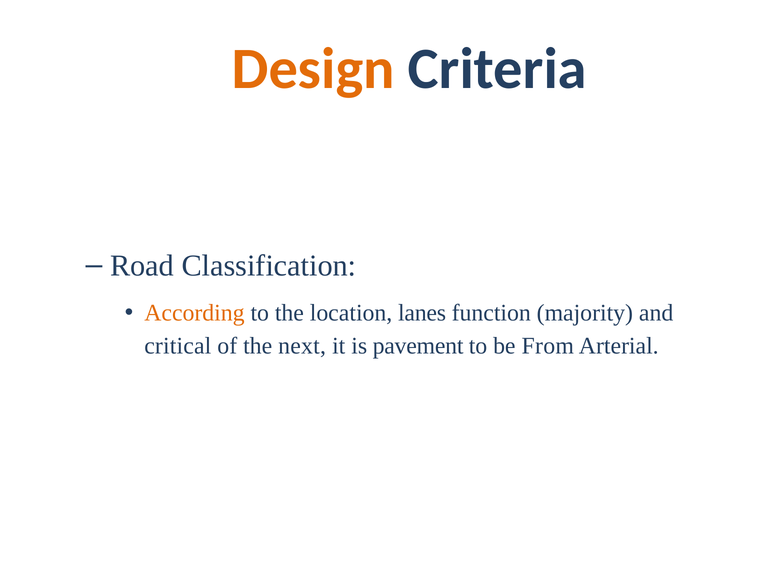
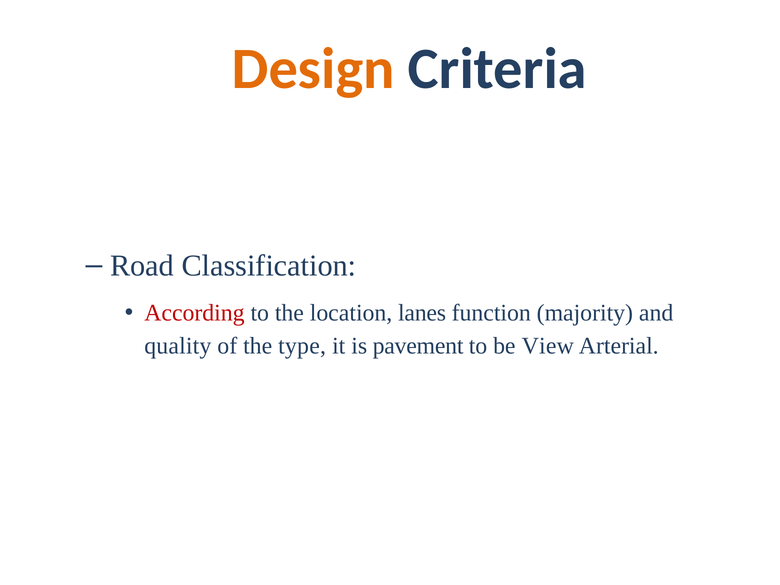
According colour: orange -> red (194, 313)
critical: critical -> quality (178, 346)
next: next -> type (302, 346)
From: From -> View (548, 346)
